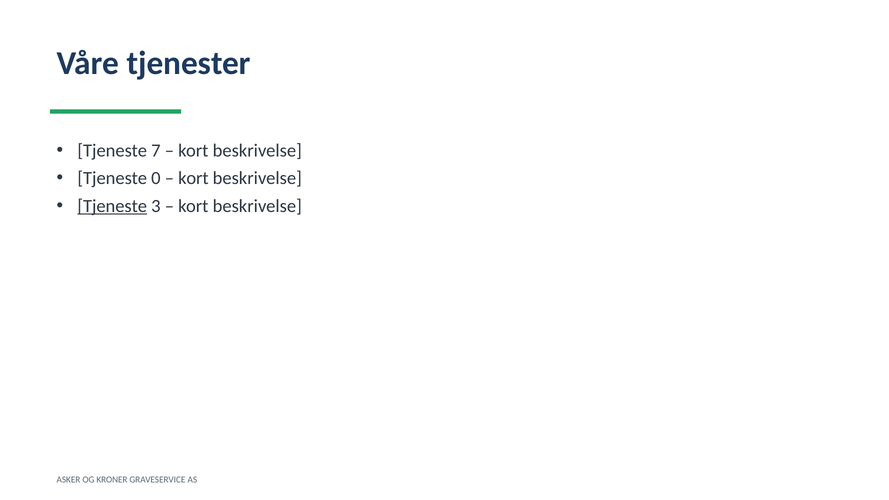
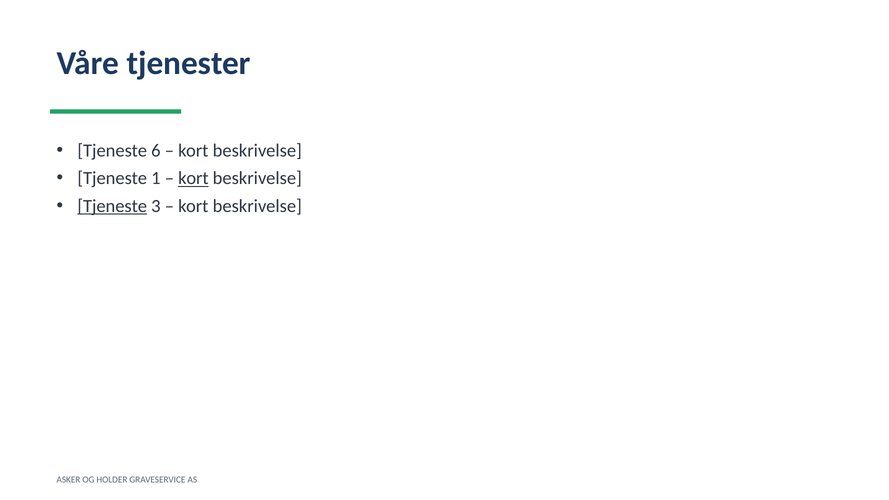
7: 7 -> 6 (156, 151)
0: 0 -> 1 (156, 178)
kort underline: none -> present (193, 178)
KRONER: KRONER -> HOLDER (112, 480)
